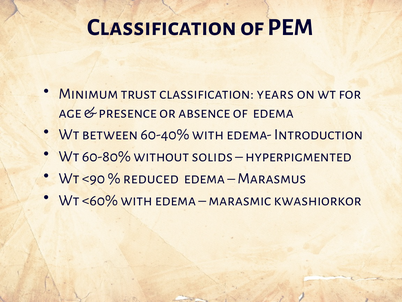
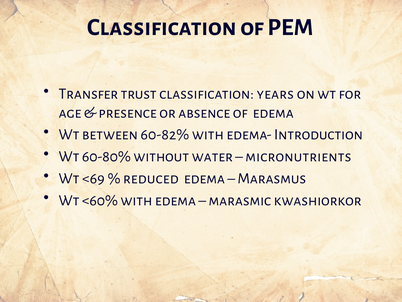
Minimum: Minimum -> Transfer (88, 94)
60-40%: 60-40% -> 60-82% (165, 134)
solids: solids -> water (212, 156)
hyperpigmented: hyperpigmented -> micronutrients (298, 156)
<90: <90 -> <69 (93, 178)
